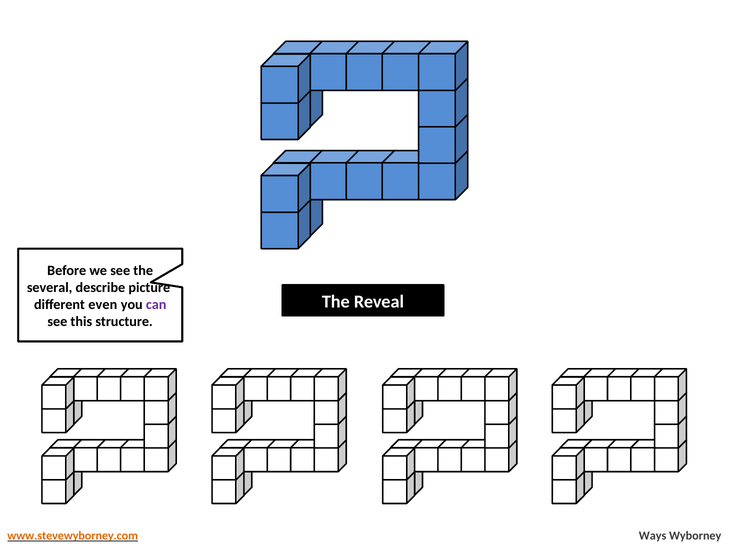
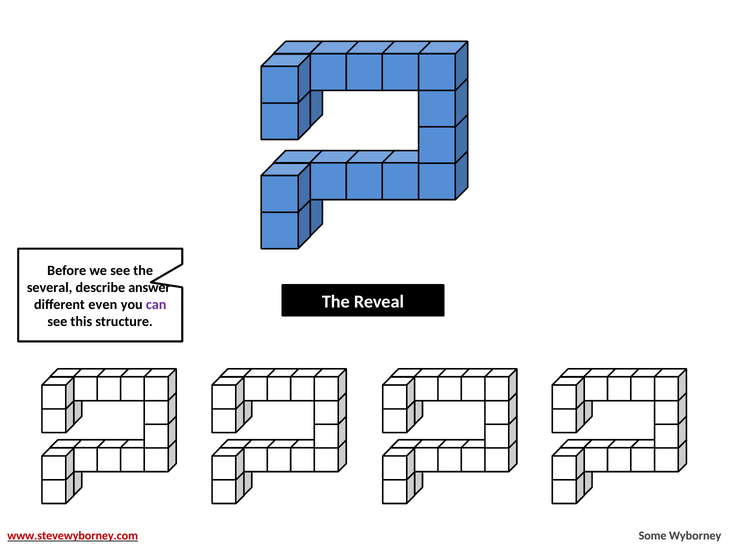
picture: picture -> answer (149, 288)
www.stevewyborney.com colour: orange -> red (73, 536)
Ways: Ways -> Some (653, 536)
